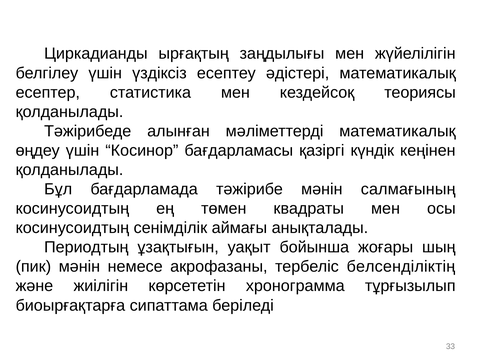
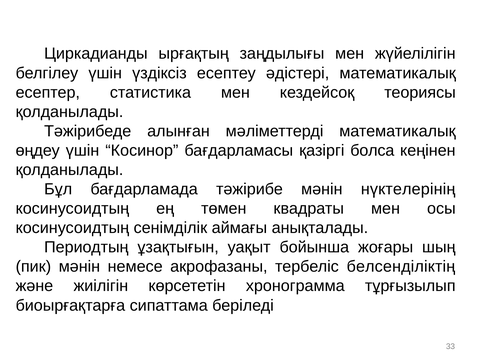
күндік: күндік -> болса (372, 150)
салмағының: салмағының -> нүктелерінің (408, 189)
